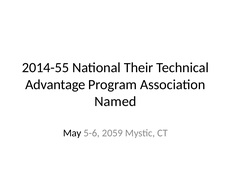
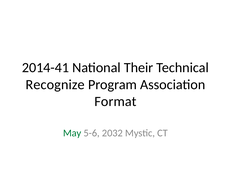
2014-55: 2014-55 -> 2014-41 (45, 68)
Advantage: Advantage -> Recognize (55, 85)
Named: Named -> Format (115, 102)
May colour: black -> green (72, 133)
2059: 2059 -> 2032 (112, 133)
